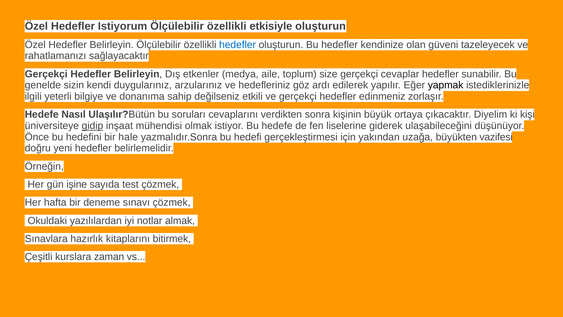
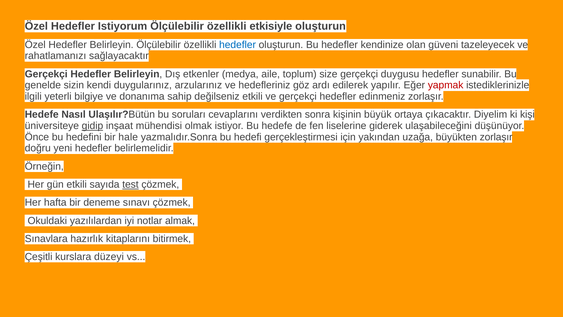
cevaplar: cevaplar -> duygusu (400, 74)
yapmak colour: black -> red (446, 85)
büyükten vazifesi: vazifesi -> zorlaşır (496, 137)
gün işine: işine -> etkili (77, 184)
test underline: none -> present (130, 184)
zaman: zaman -> düzeyi (109, 257)
